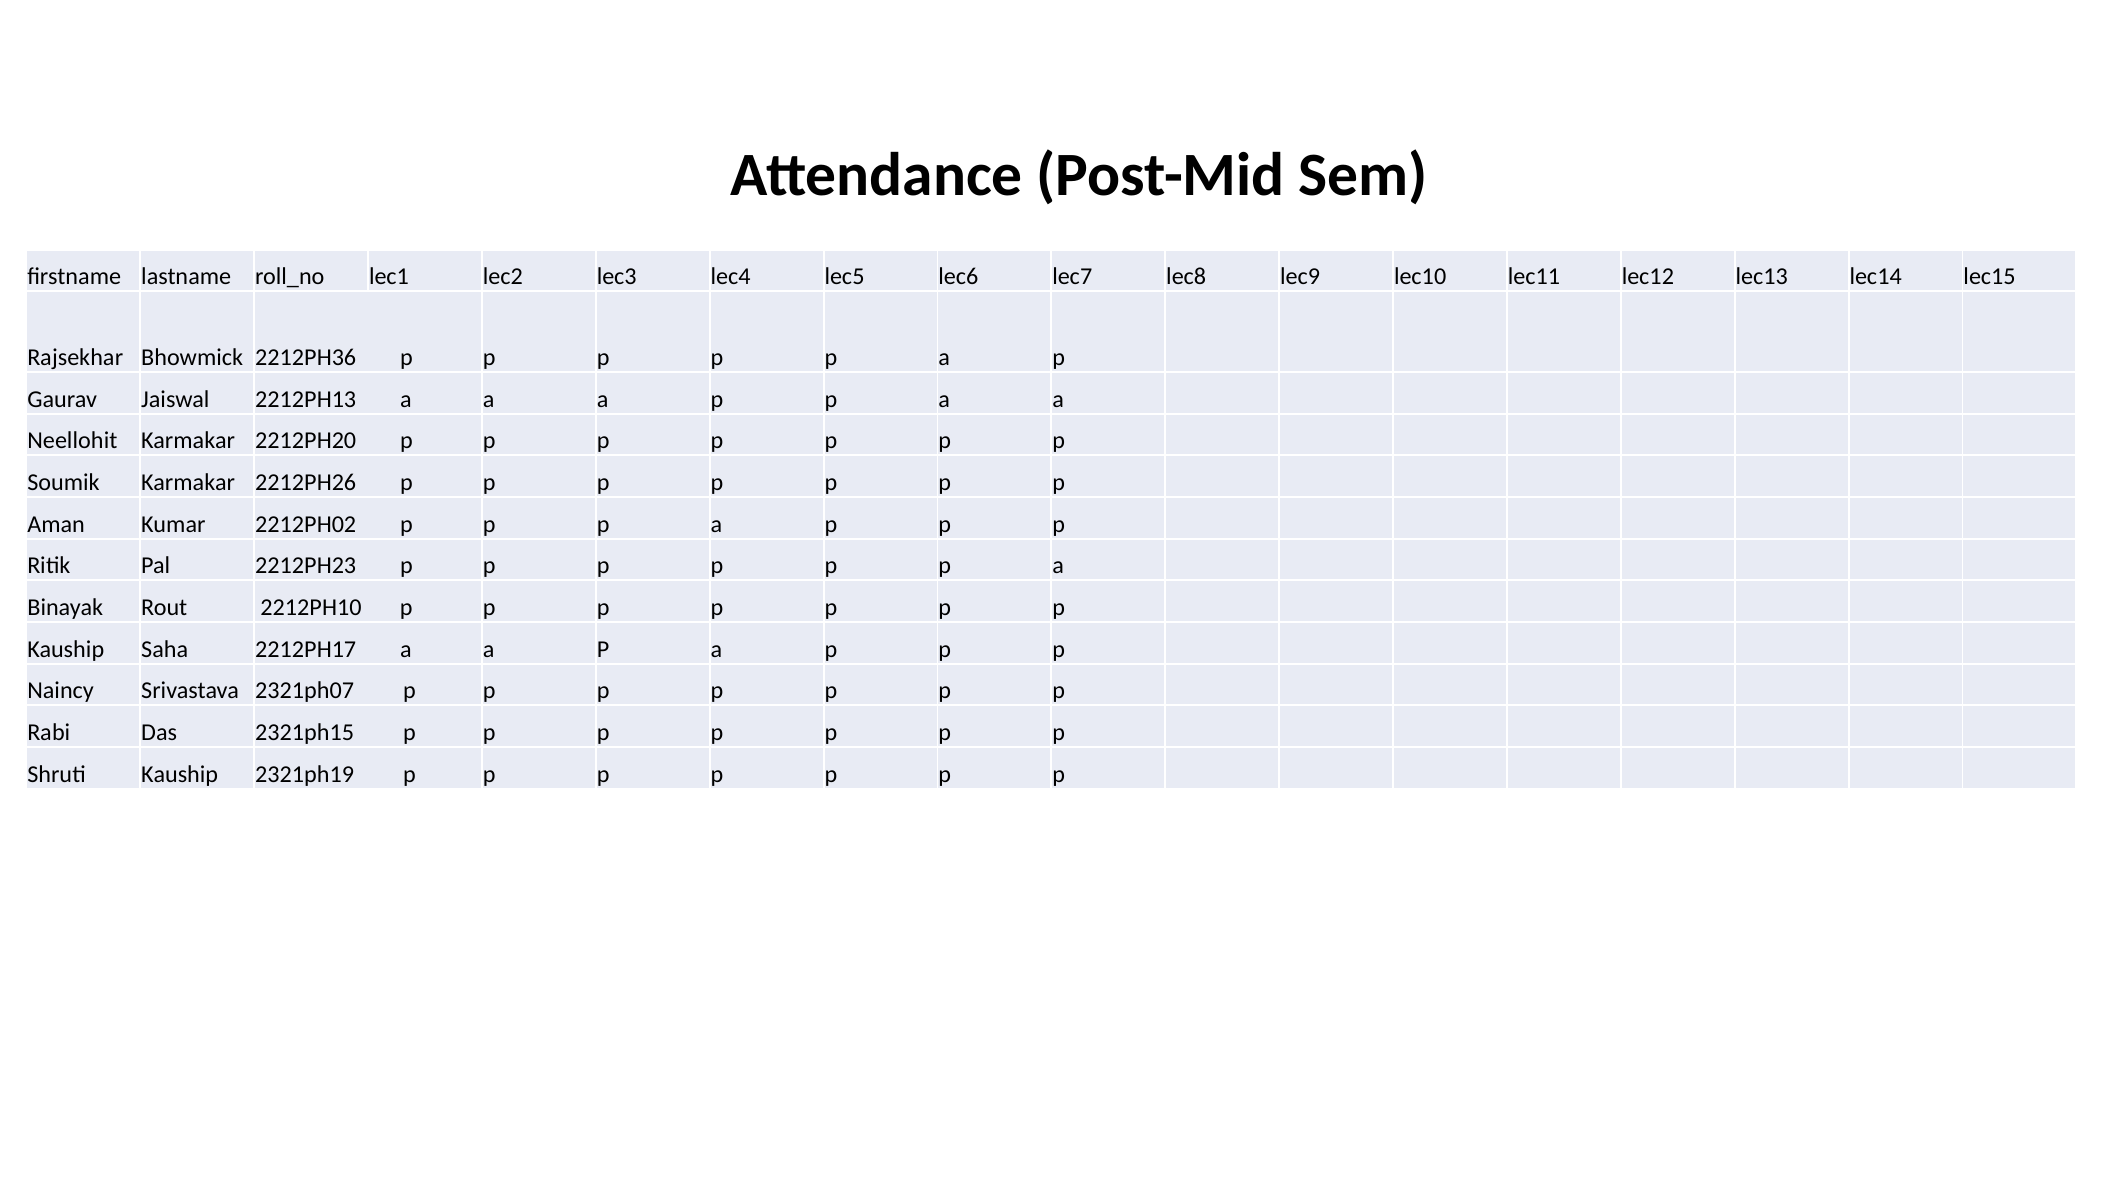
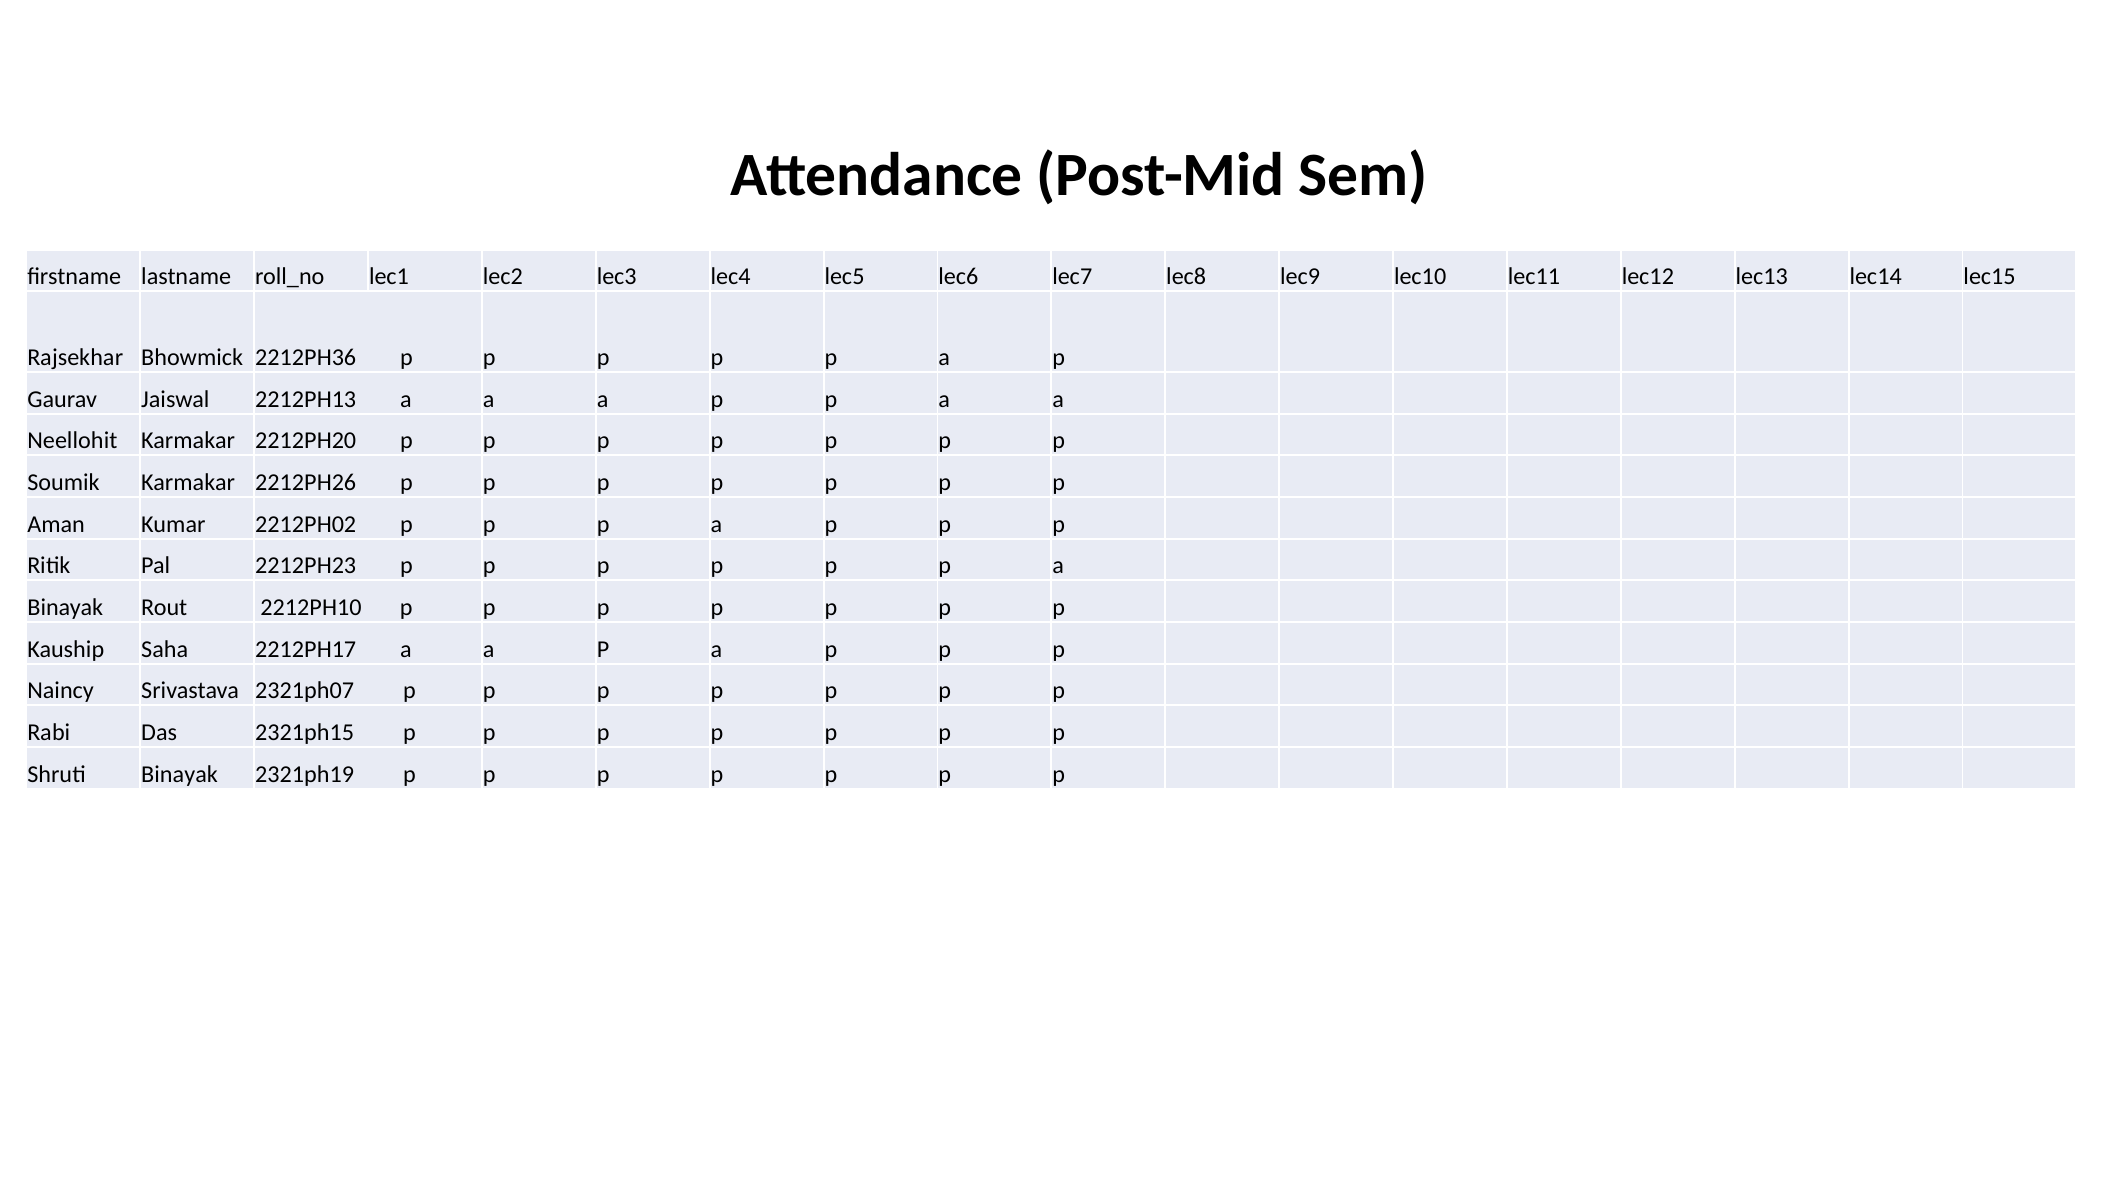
Shruti Kauship: Kauship -> Binayak (180, 774)
